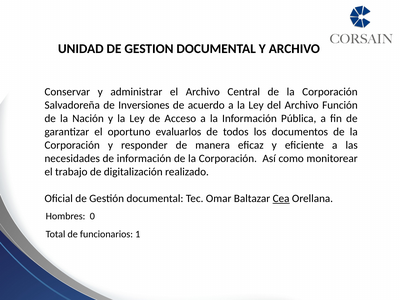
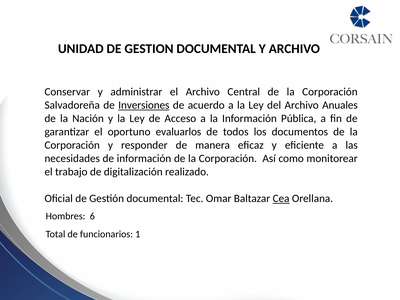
Inversiones underline: none -> present (144, 105)
Función: Función -> Anuales (340, 105)
0: 0 -> 6 (92, 216)
